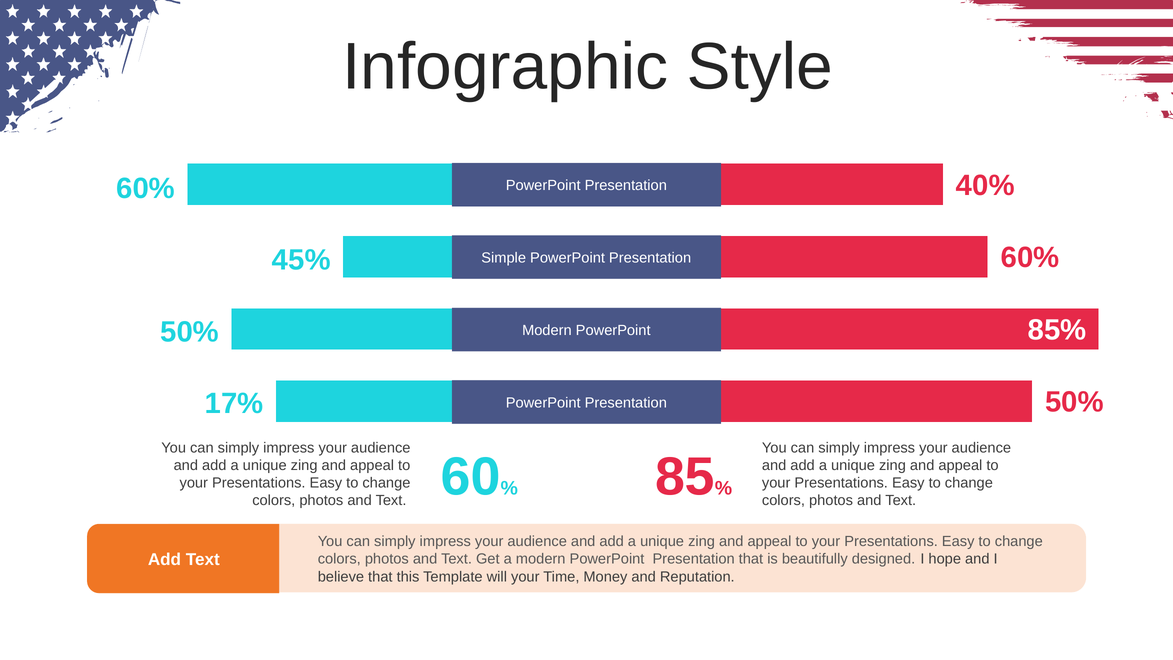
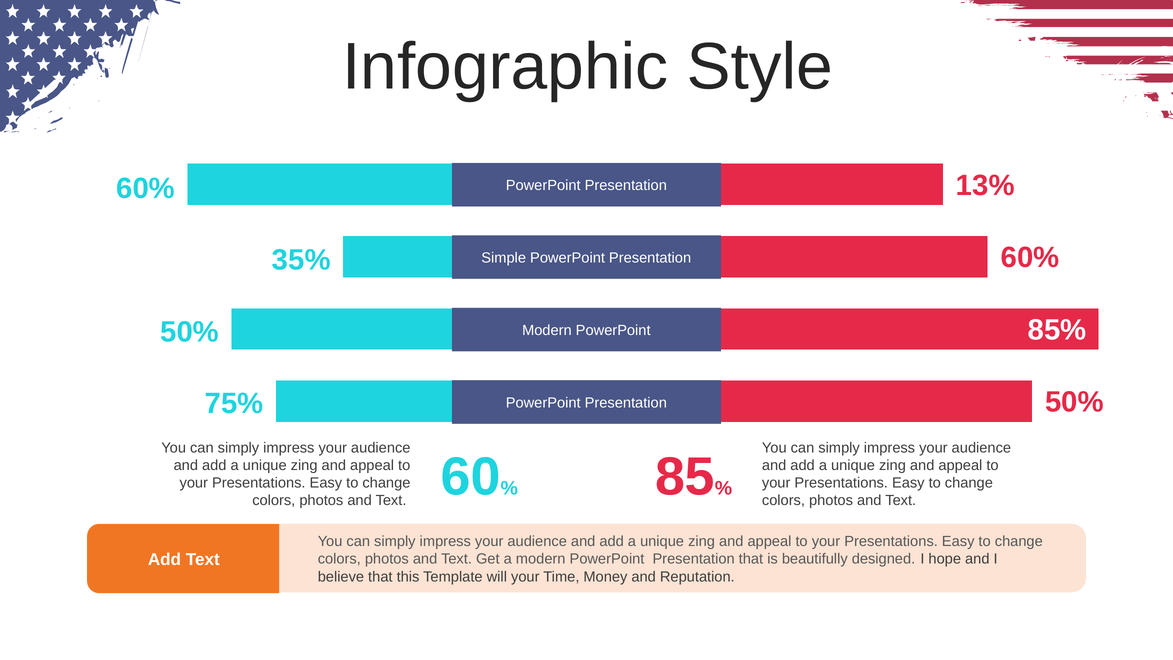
40%: 40% -> 13% (985, 185)
45%: 45% -> 35% (301, 260)
17%: 17% -> 75% (234, 403)
